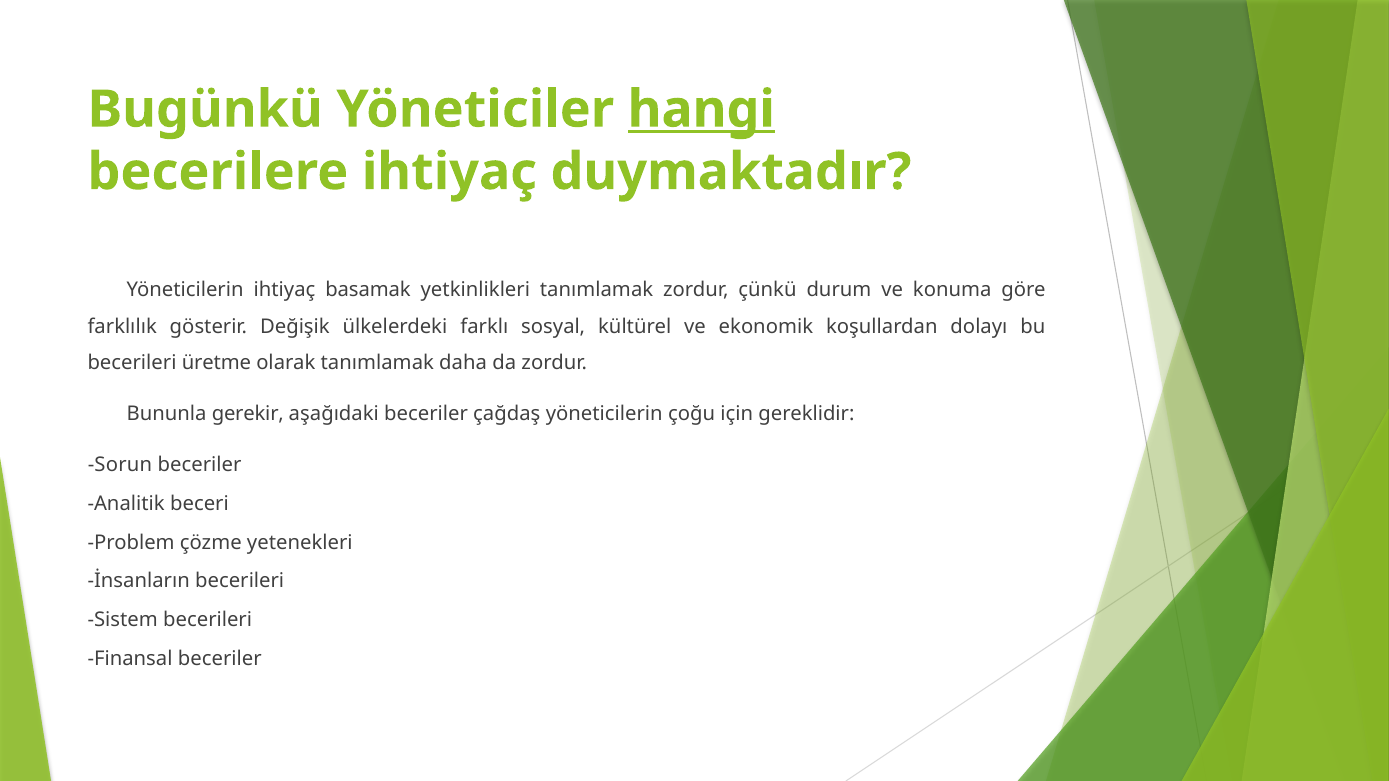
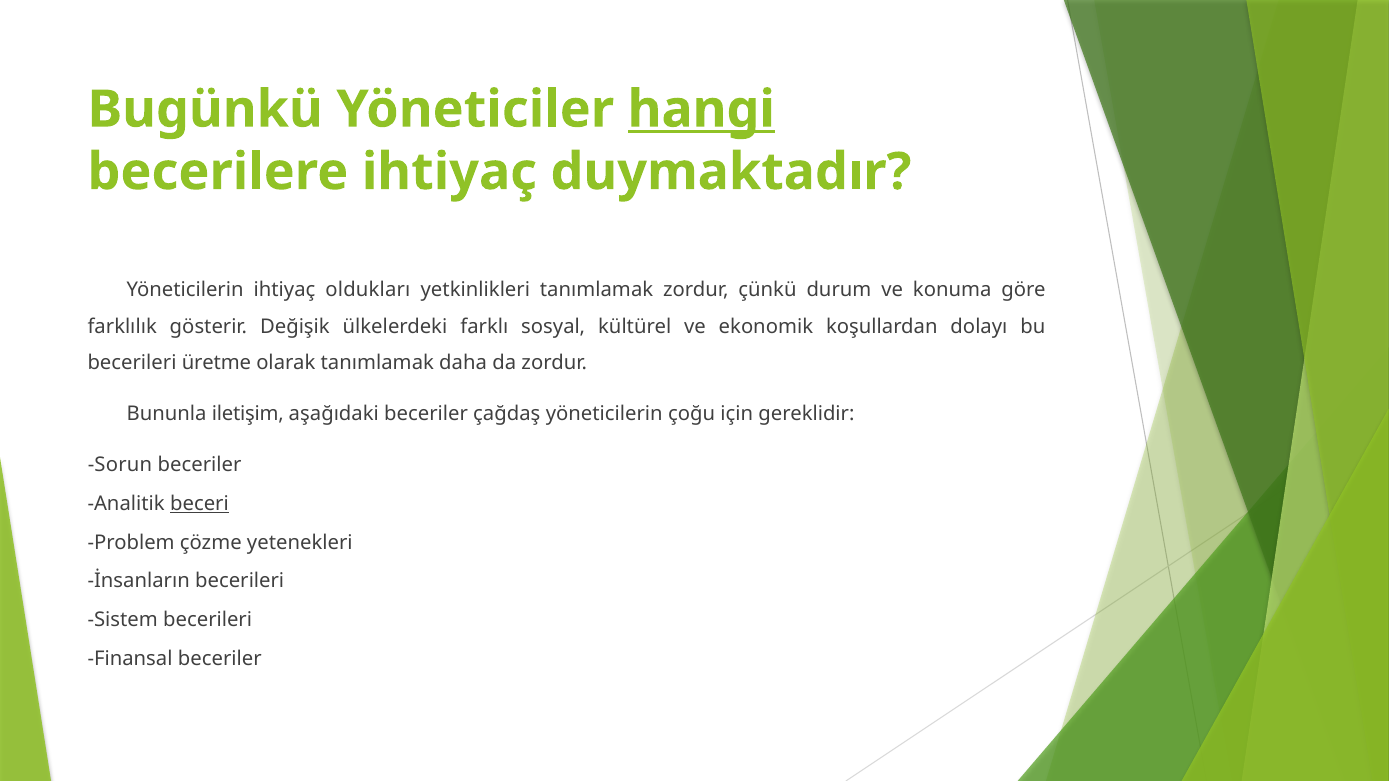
basamak: basamak -> oldukları (368, 290)
gerekir: gerekir -> iletişim (248, 414)
beceri underline: none -> present (199, 504)
